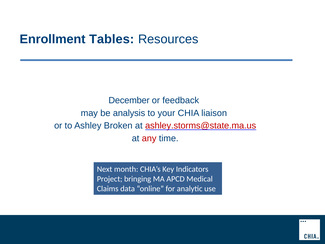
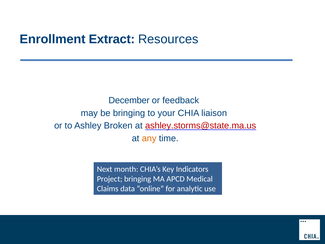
Tables: Tables -> Extract (112, 39)
be analysis: analysis -> bringing (129, 113)
any colour: red -> orange (149, 138)
